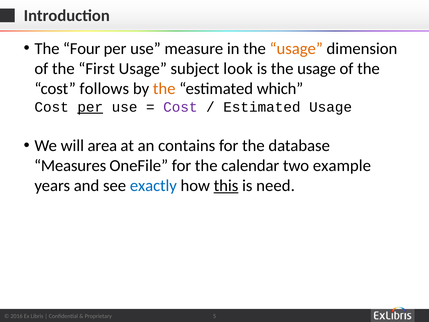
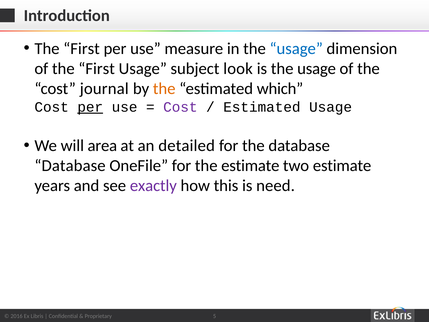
Four: Four -> First (82, 49)
usage colour: orange -> blue (296, 49)
follows: follows -> journal (104, 89)
contains: contains -> detailed (187, 146)
Measures: Measures -> Database (70, 166)
the calendar: calendar -> estimate (250, 166)
two example: example -> estimate (342, 166)
exactly colour: blue -> purple (153, 186)
this underline: present -> none (226, 186)
